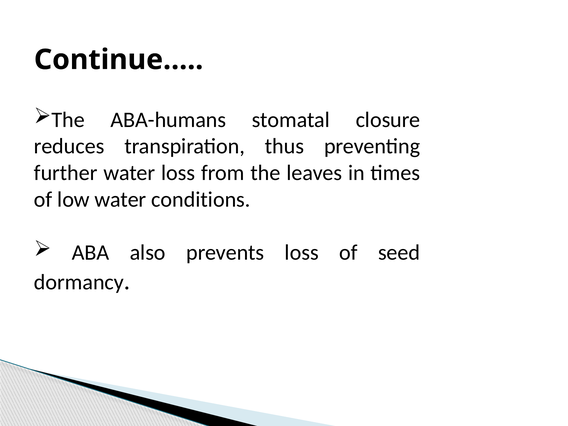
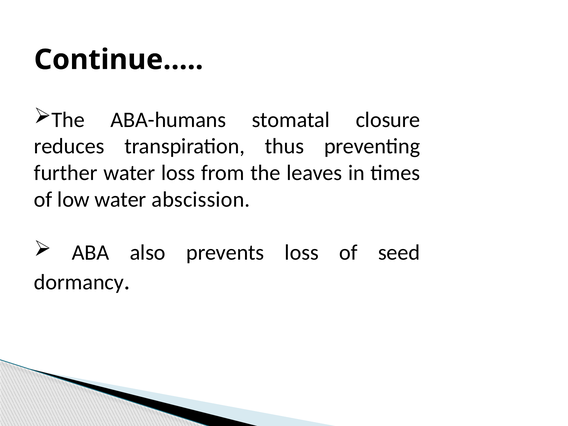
conditions: conditions -> abscission (201, 199)
